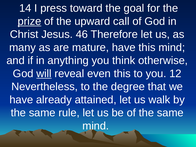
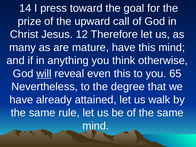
prize underline: present -> none (29, 21)
46: 46 -> 12 (82, 34)
12: 12 -> 65 (175, 74)
